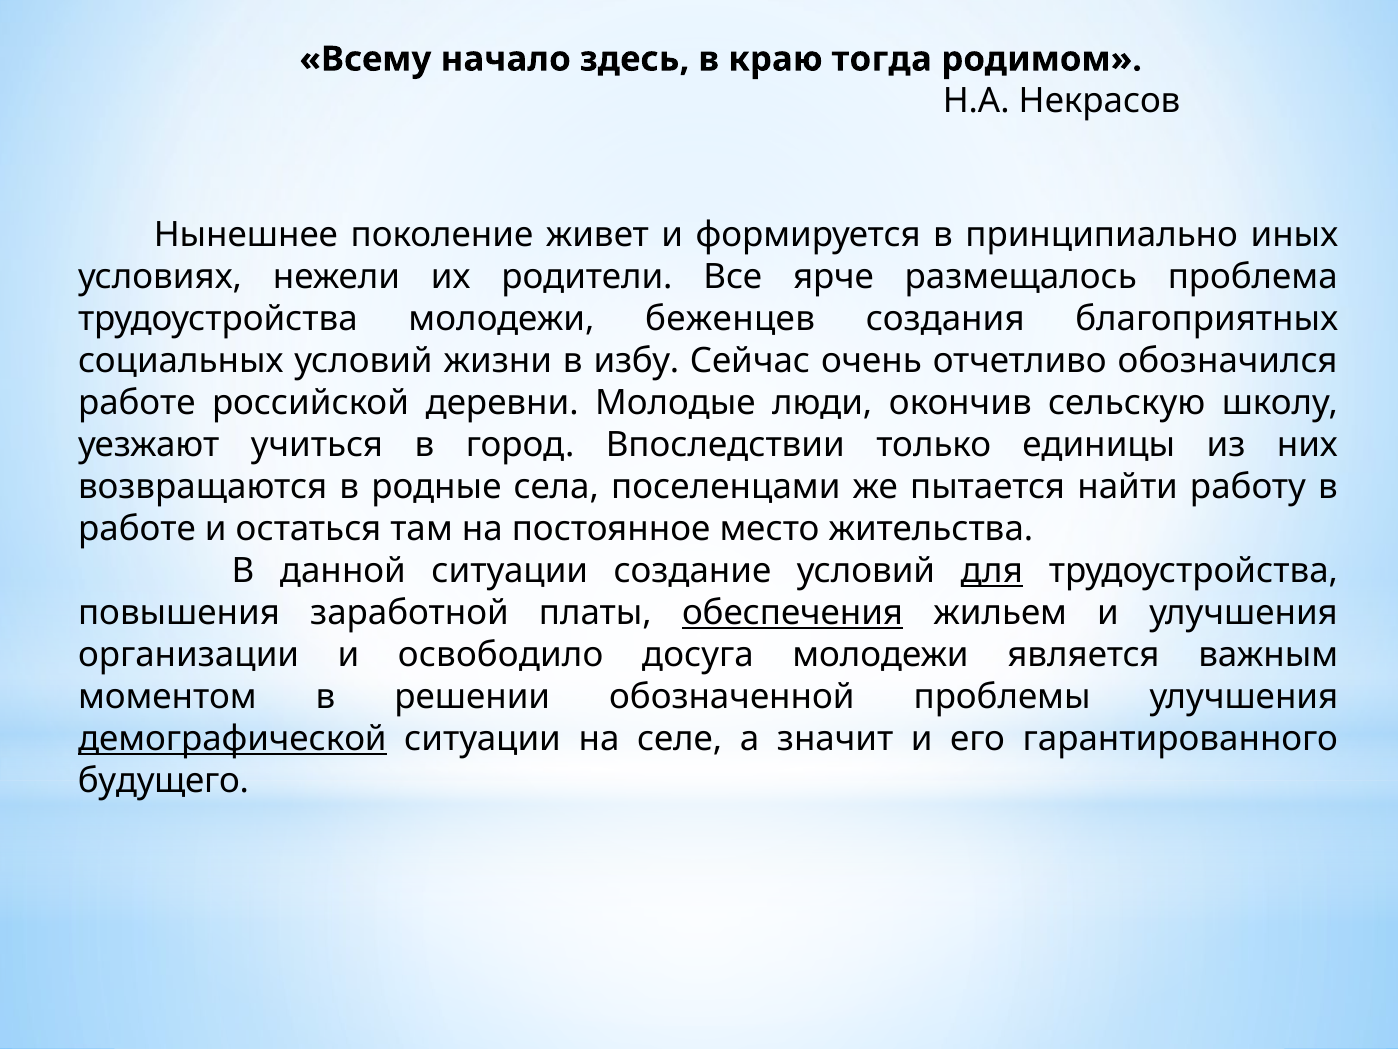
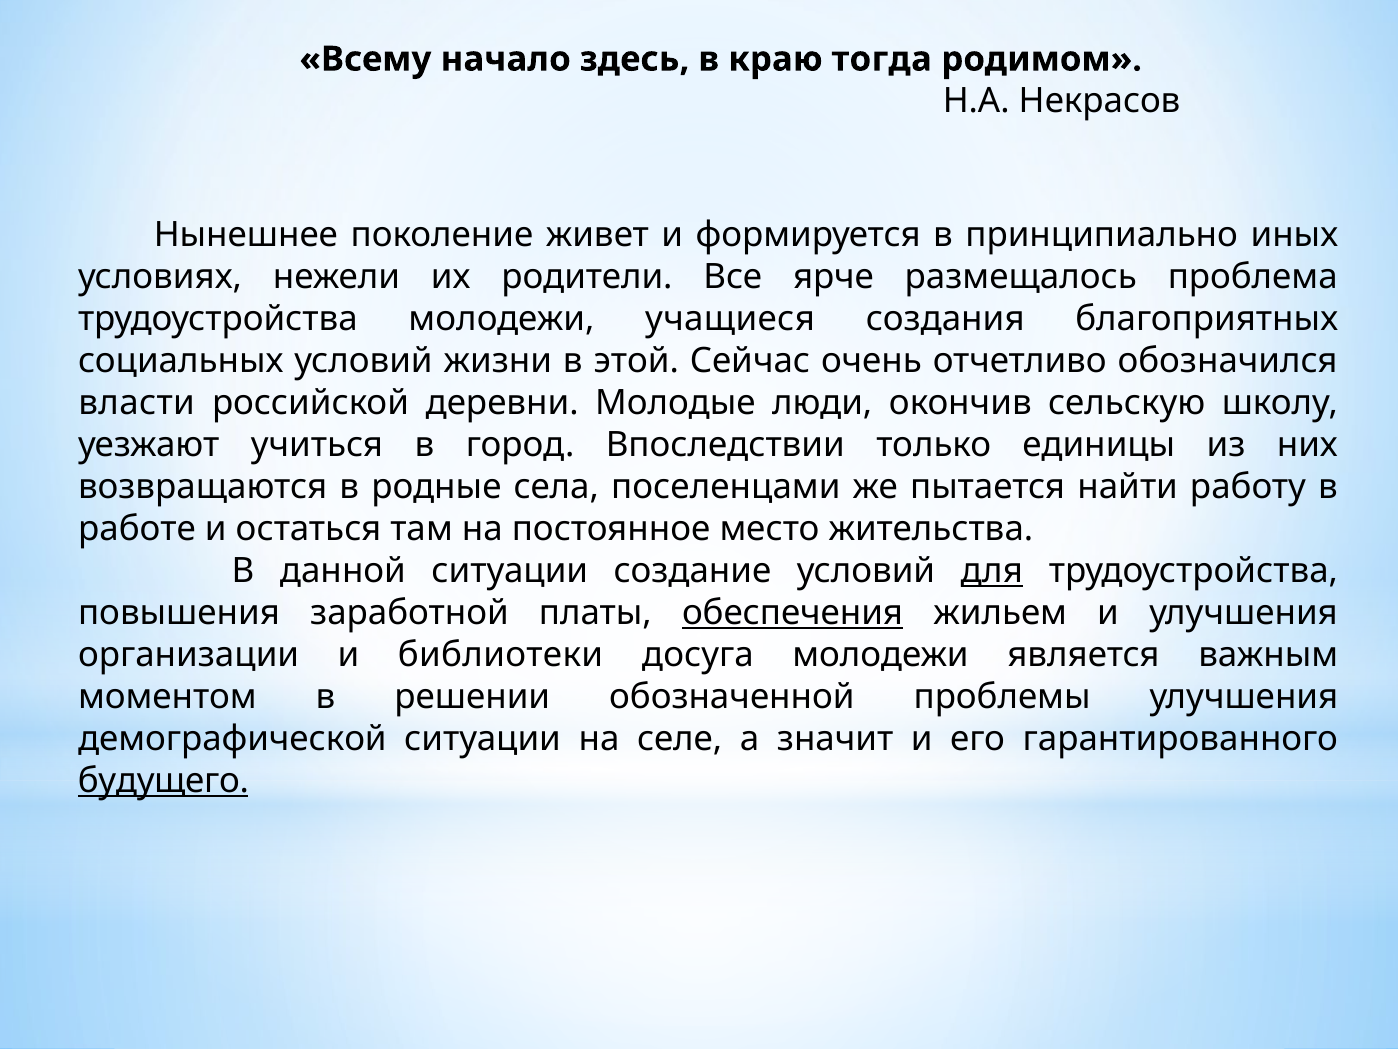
беженцев: беженцев -> учащиеся (730, 319)
избу: избу -> этой (636, 361)
работе: работе -> власти (137, 403)
освободило: освободило -> библиотеки (501, 655)
демографической underline: present -> none (232, 738)
будущего underline: none -> present (163, 780)
